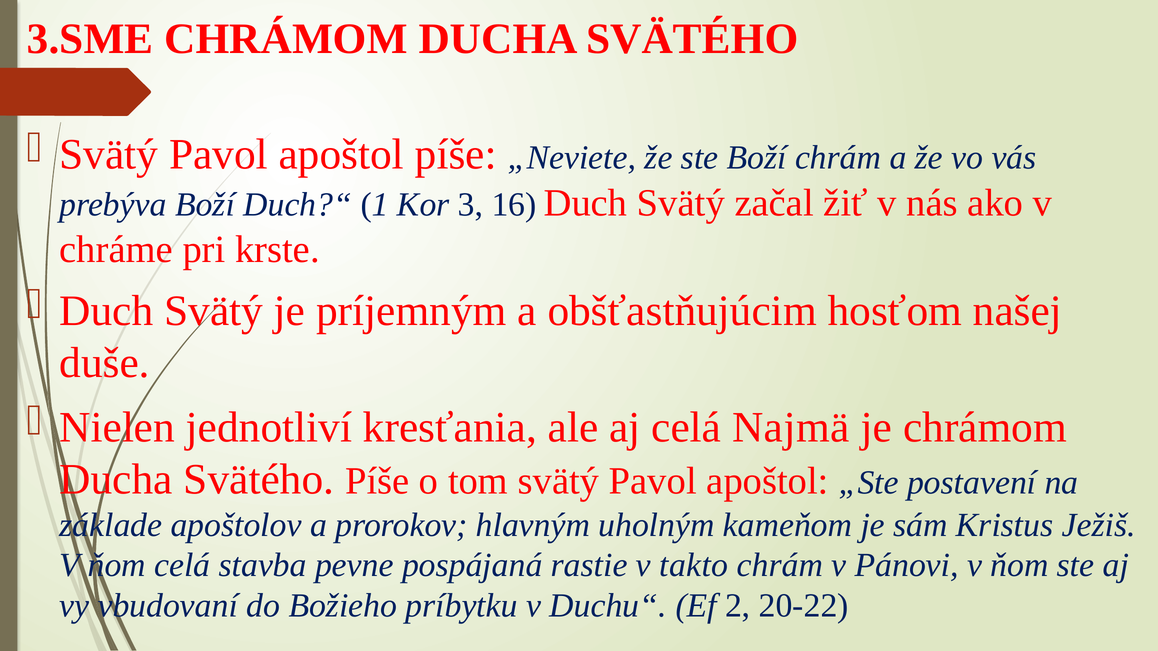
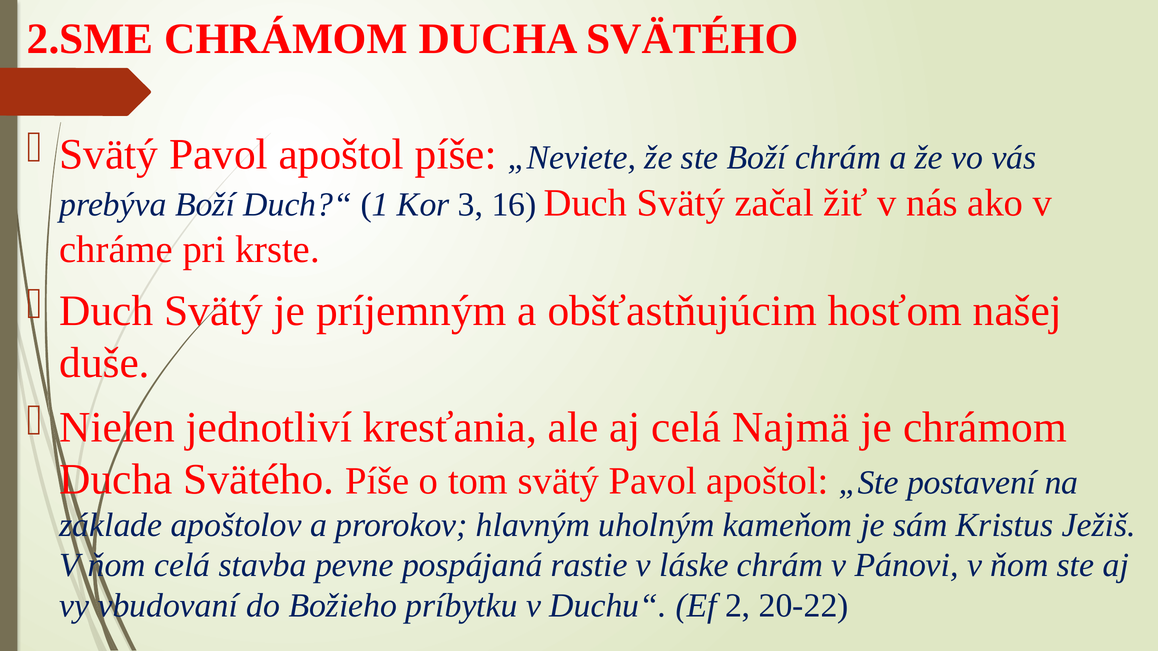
3.SME: 3.SME -> 2.SME (90, 39)
takto: takto -> láske (694, 566)
